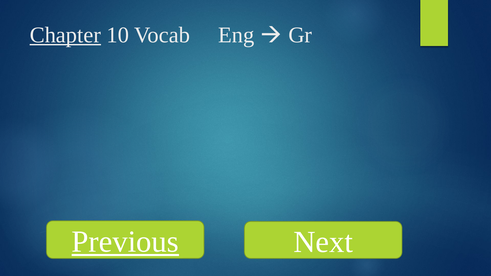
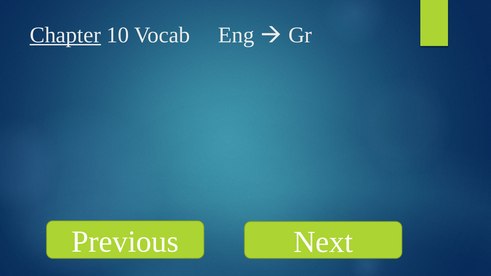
Previous underline: present -> none (125, 242)
